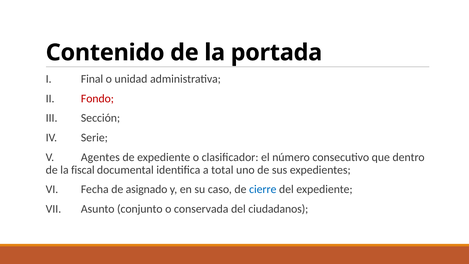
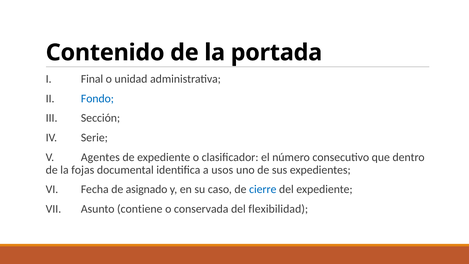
Fondo colour: red -> blue (97, 99)
fiscal: fiscal -> fojas (83, 170)
total: total -> usos (222, 170)
conjunto: conjunto -> contiene (140, 209)
ciudadanos: ciudadanos -> flexibilidad (278, 209)
